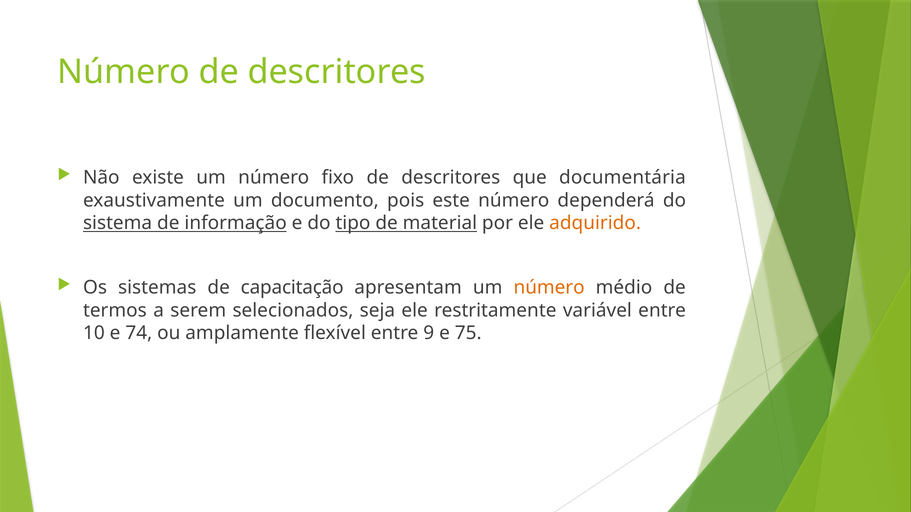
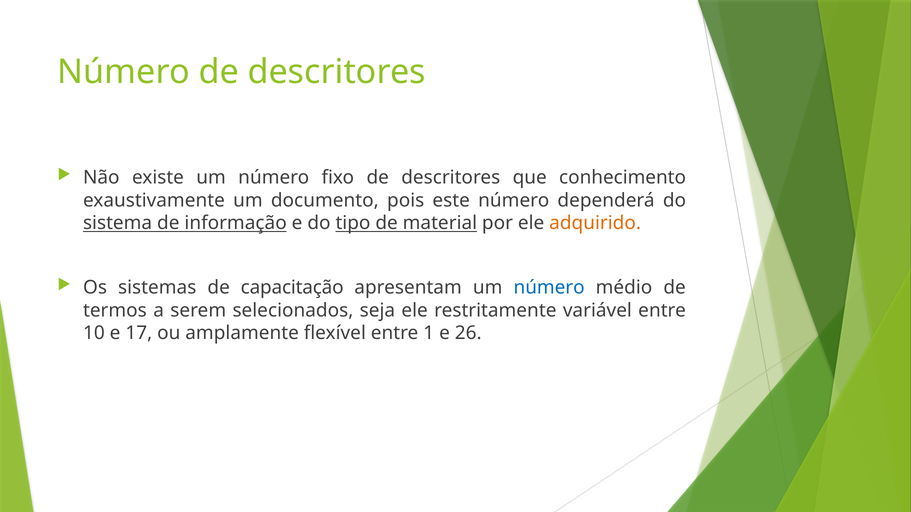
documentária: documentária -> conhecimento (623, 178)
número colour: orange -> blue (549, 288)
74: 74 -> 17 (139, 333)
9: 9 -> 1 (429, 333)
75: 75 -> 26 (468, 333)
